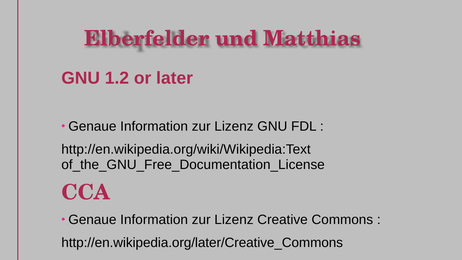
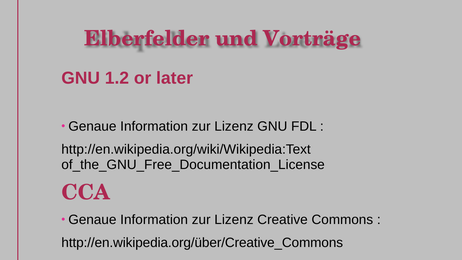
Matthias: Matthias -> Vorträge (312, 39)
http://en.wikipedia.org/later/Creative_Commons: http://en.wikipedia.org/later/Creative_Commons -> http://en.wikipedia.org/über/Creative_Commons (202, 243)
